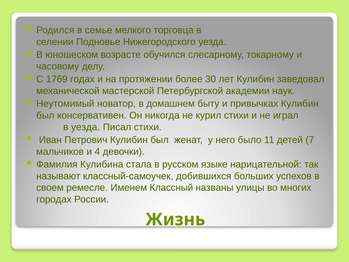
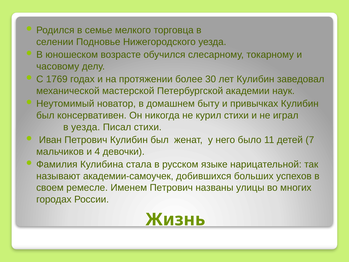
классный-самоучек: классный-самоучек -> академии-самоучек (128, 176)
Именем Классный: Классный -> Петрович (171, 188)
